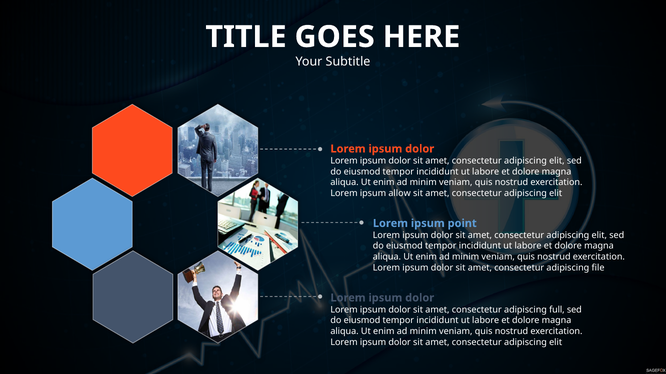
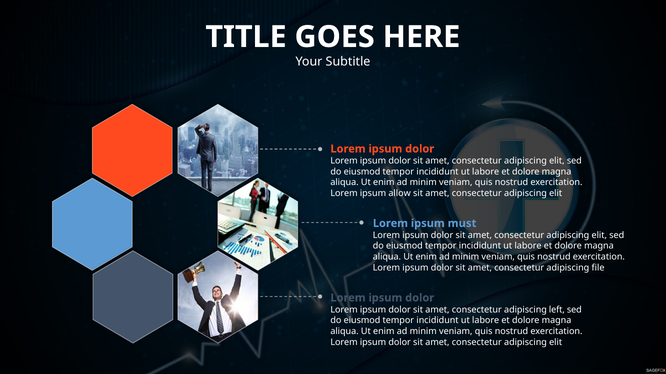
point: point -> must (462, 224)
full: full -> left (557, 310)
